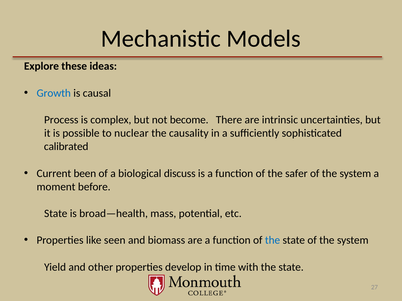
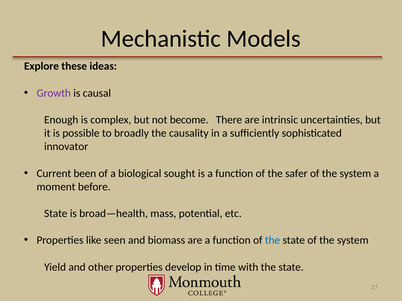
Growth colour: blue -> purple (54, 93)
Process: Process -> Enough (61, 120)
nuclear: nuclear -> broadly (131, 133)
calibrated: calibrated -> innovator (66, 147)
discuss: discuss -> sought (180, 174)
